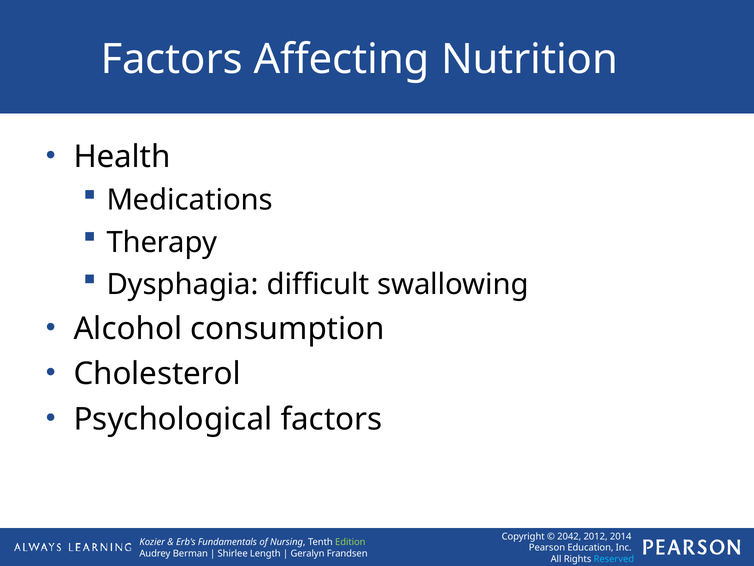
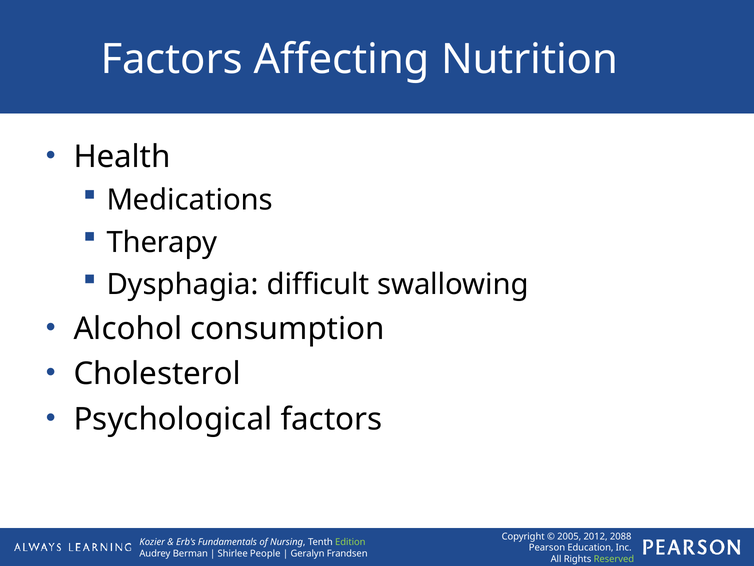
2042: 2042 -> 2005 (569, 536)
2014: 2014 -> 2088 (621, 536)
Length: Length -> People (265, 553)
Reserved colour: light blue -> light green (614, 559)
